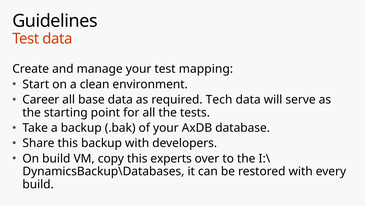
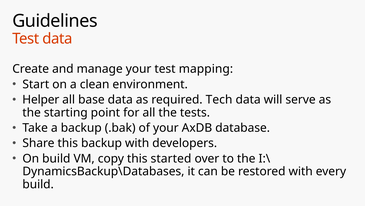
Career: Career -> Helper (41, 99)
experts: experts -> started (171, 158)
